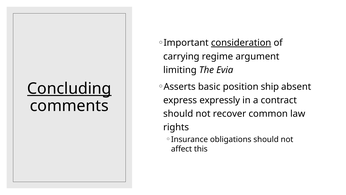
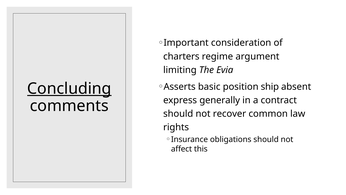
consideration underline: present -> none (241, 43)
carrying: carrying -> charters (181, 56)
expressly: expressly -> generally (220, 100)
